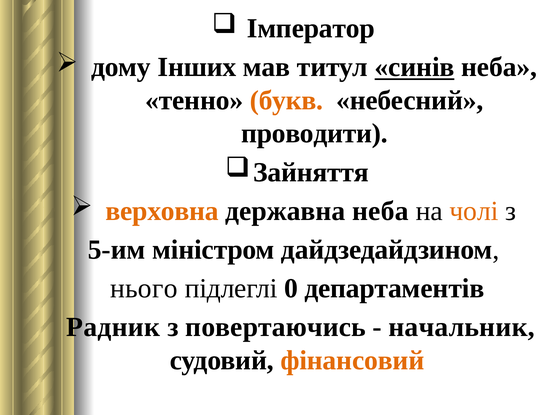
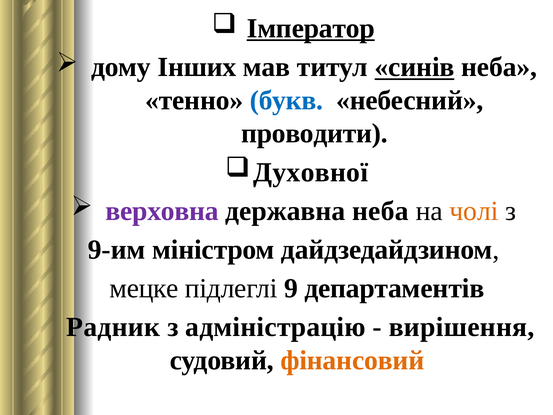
Імператор underline: none -> present (311, 28)
букв colour: orange -> blue (286, 100)
Зайняття: Зайняття -> Духовної (311, 172)
верховна colour: orange -> purple (162, 211)
5-им: 5-им -> 9-им (117, 250)
нього: нього -> мецке (144, 288)
0: 0 -> 9 (291, 288)
повертаючись: повертаючись -> адміністрацію (275, 327)
начальник: начальник -> вирішення (462, 327)
